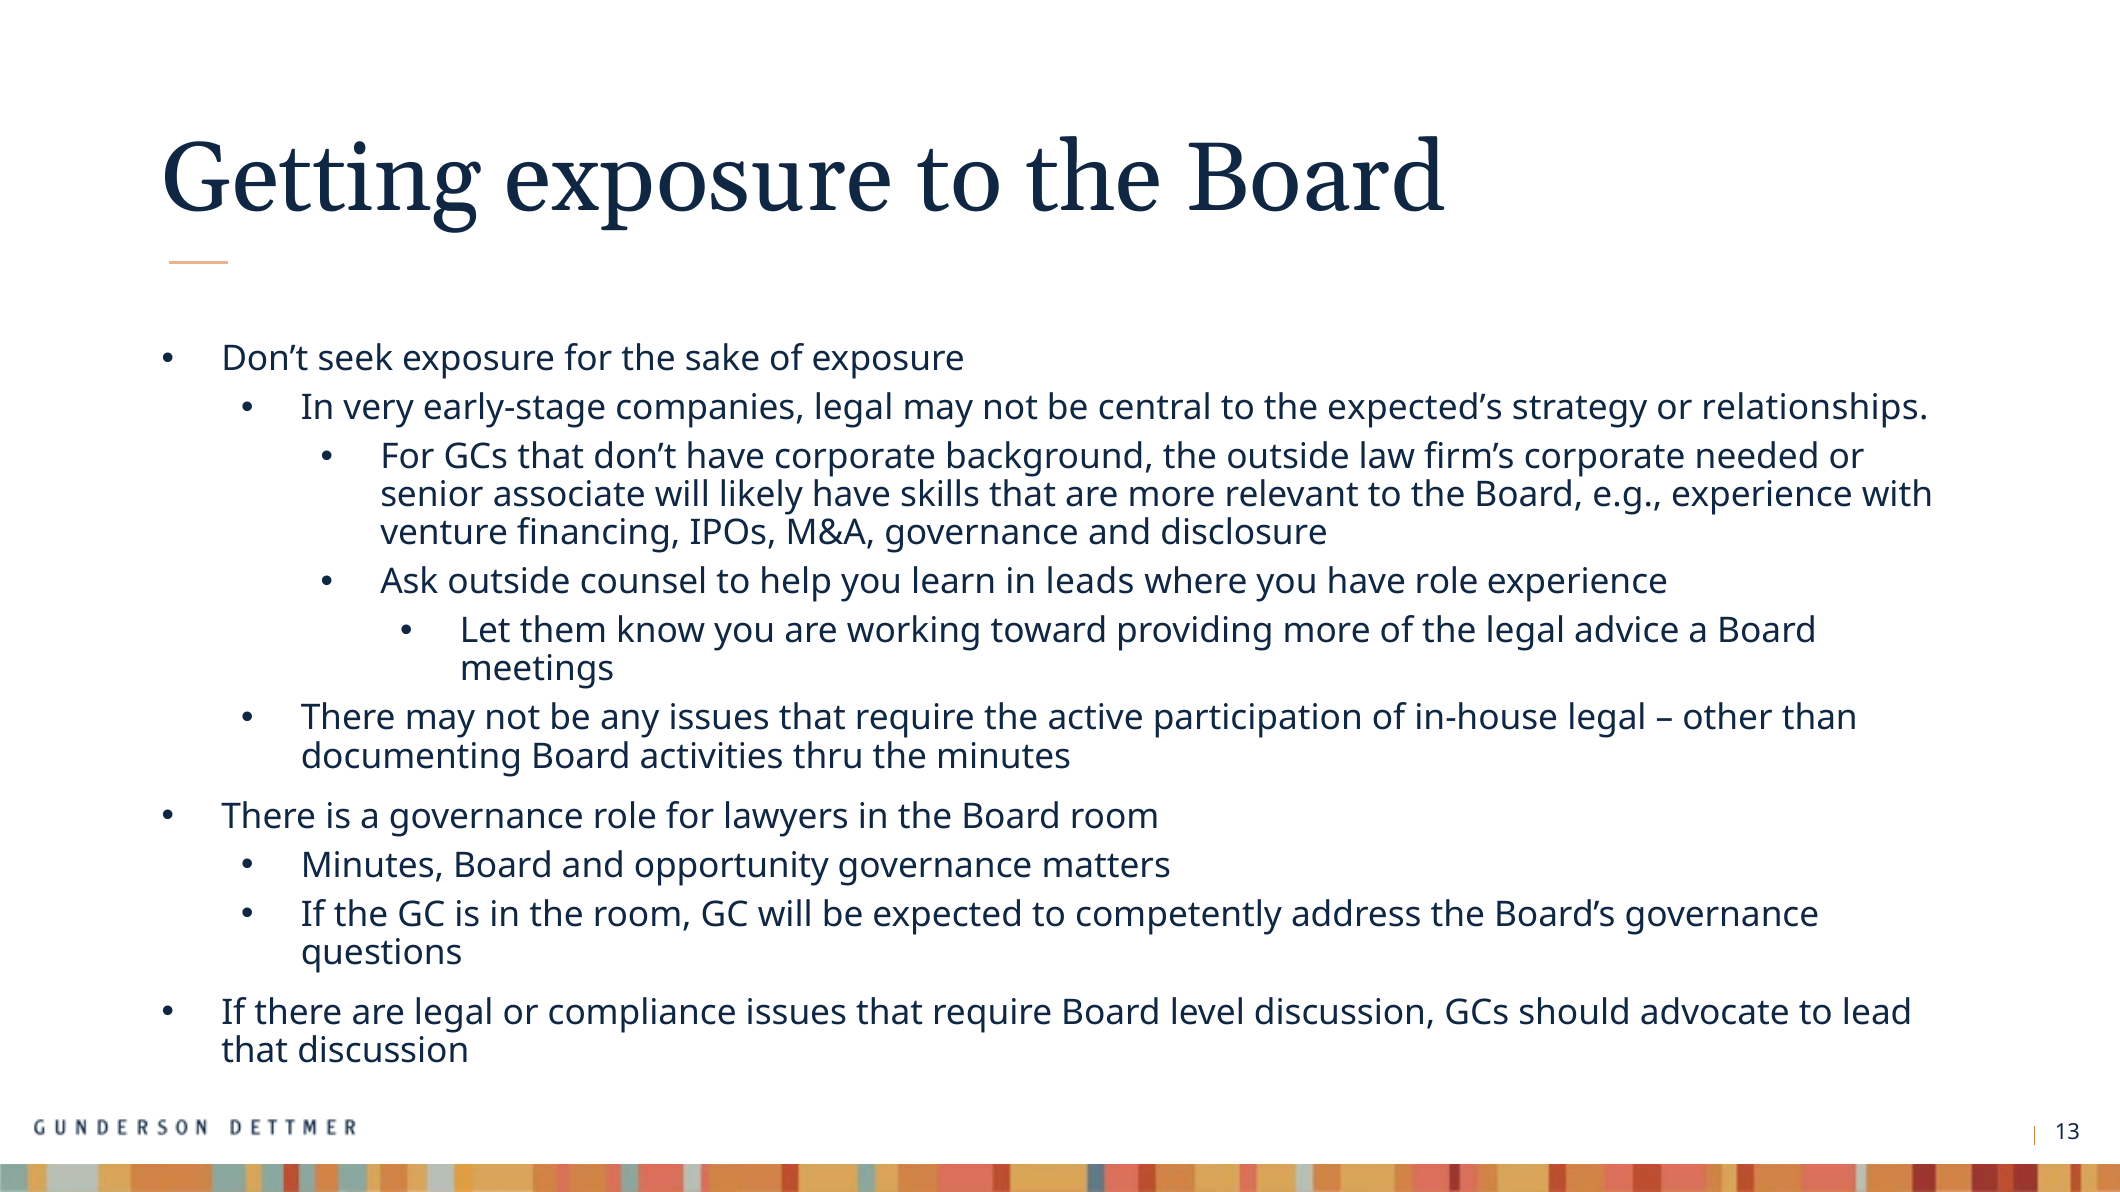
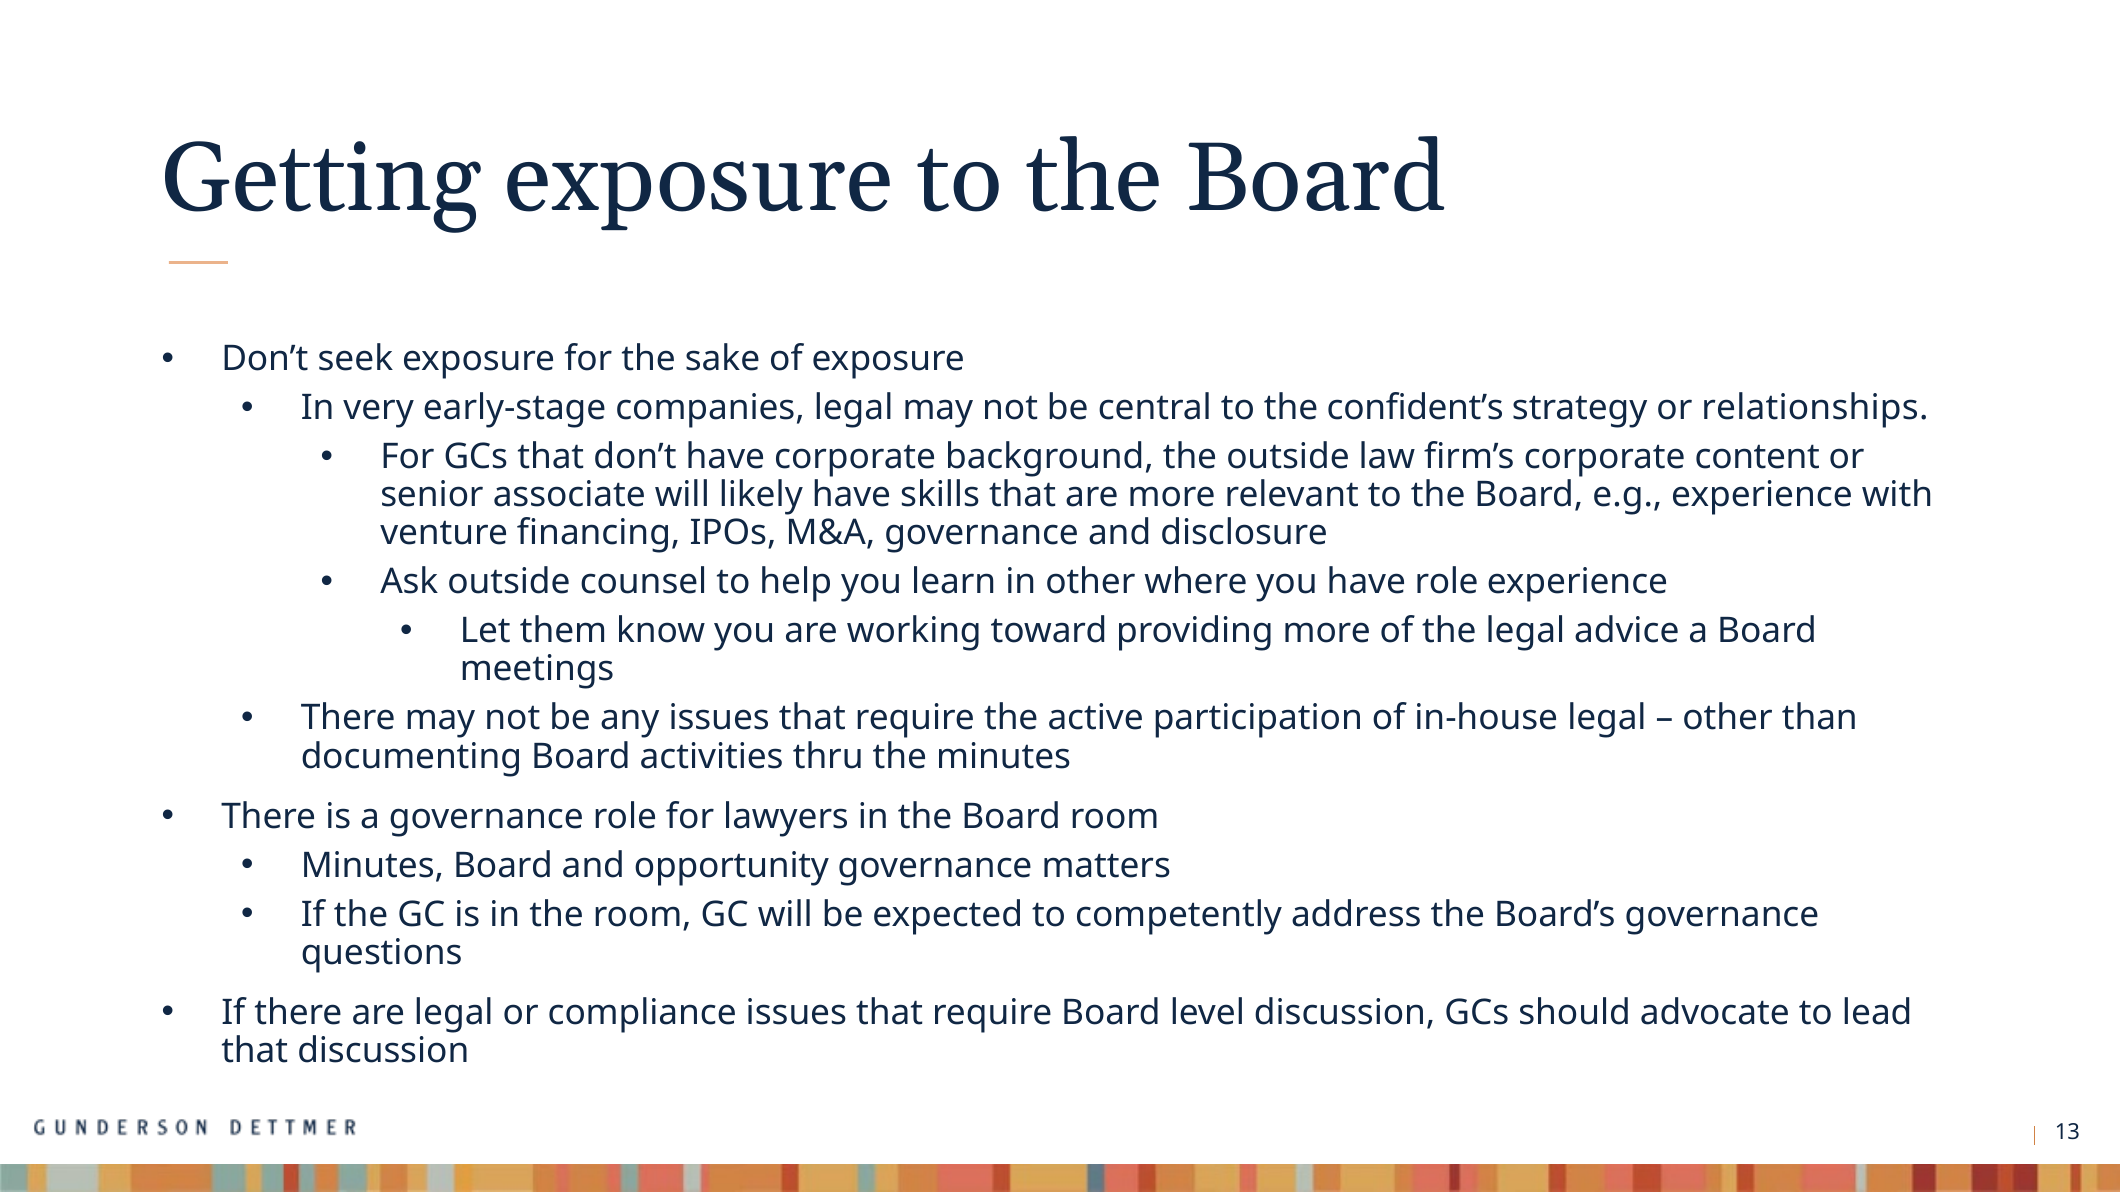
expected’s: expected’s -> confident’s (1415, 408)
needed: needed -> content (1757, 457)
in leads: leads -> other (1090, 582)
